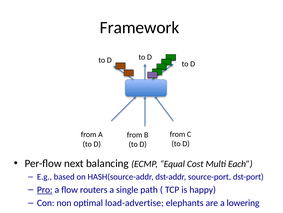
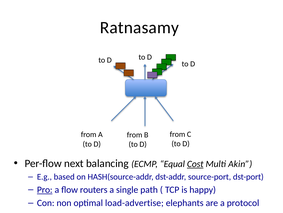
Framework: Framework -> Ratnasamy (139, 27)
Cost underline: none -> present (195, 163)
Each: Each -> Akin (240, 163)
lowering: lowering -> protocol (243, 202)
